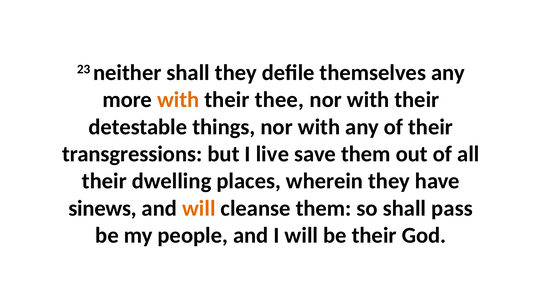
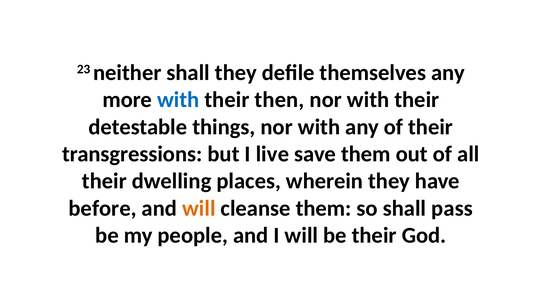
with colour: orange -> blue (178, 100)
thee: thee -> then (279, 100)
sinews: sinews -> before (103, 208)
